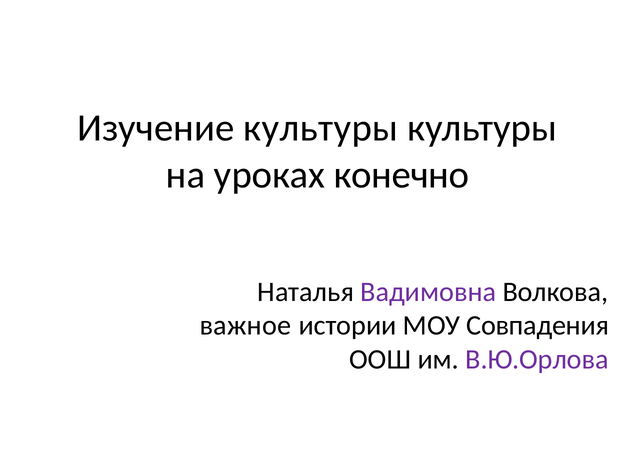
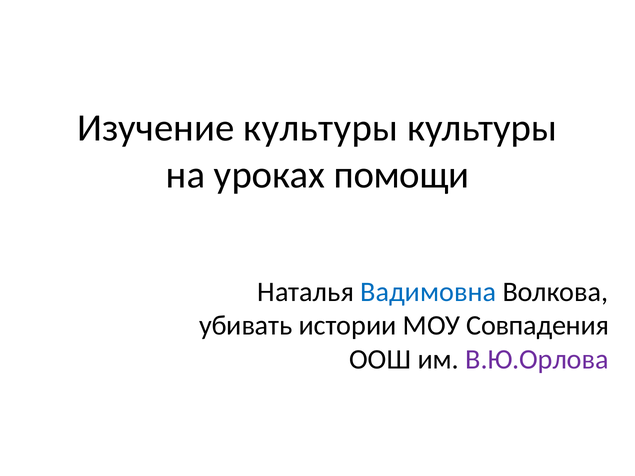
конечно: конечно -> помощи (401, 175)
Вадимовна colour: purple -> blue (428, 292)
важное: важное -> убивать (246, 326)
